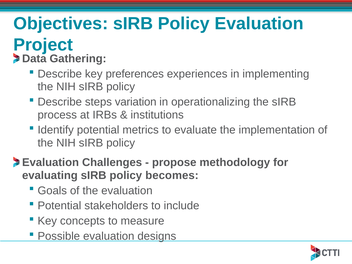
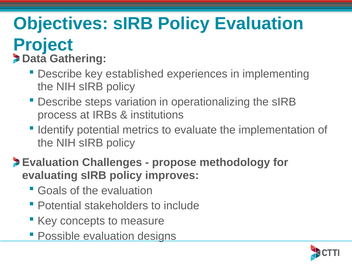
preferences: preferences -> established (135, 74)
becomes: becomes -> improves (172, 175)
